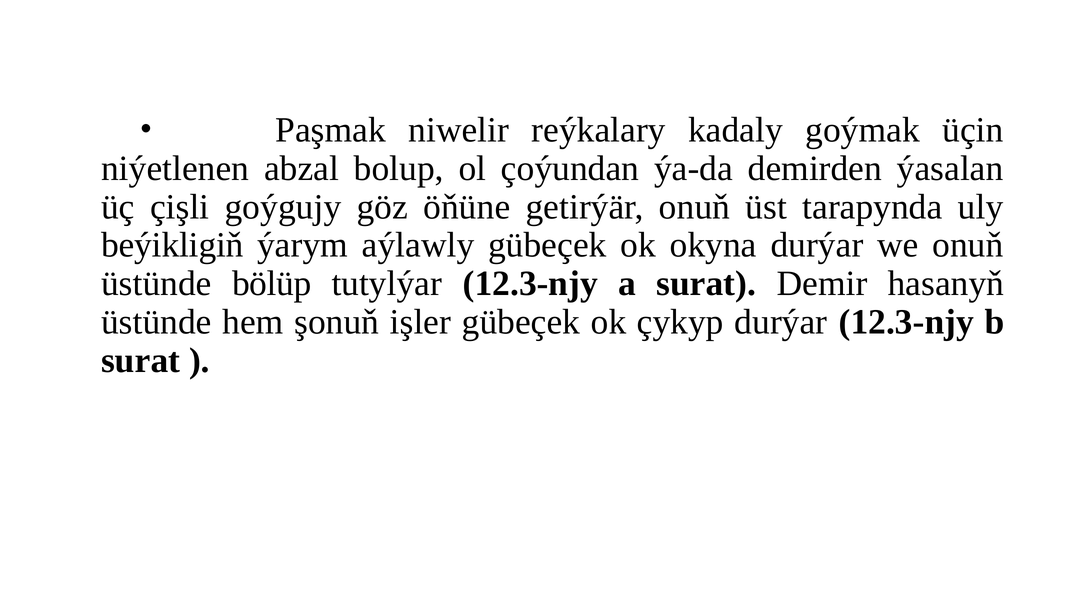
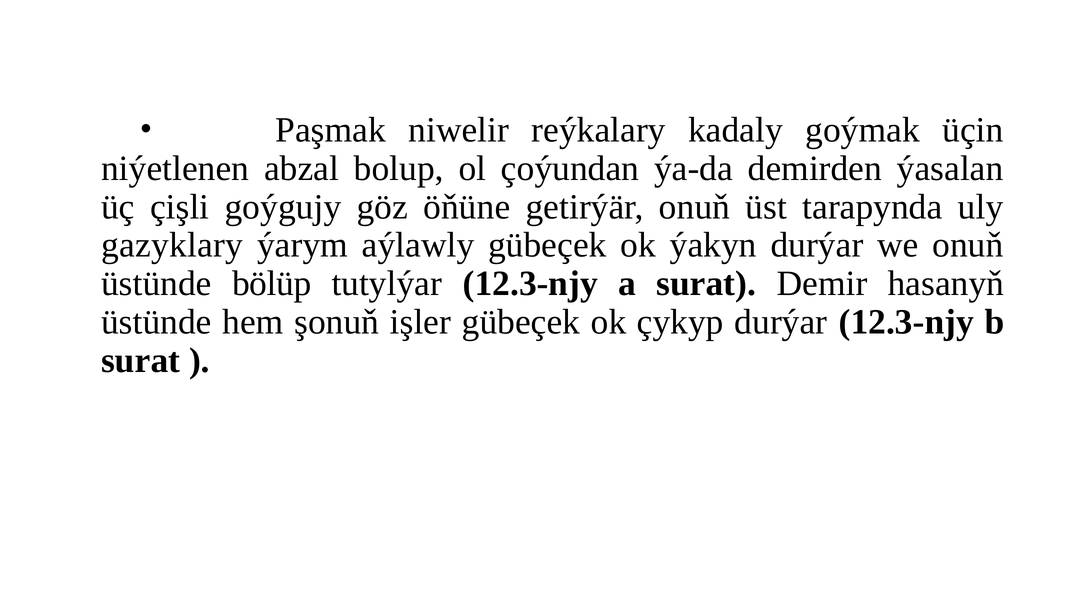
beýikligiň: beýikligiň -> gazyklary (172, 245)
okyna: okyna -> ýakyn (713, 245)
